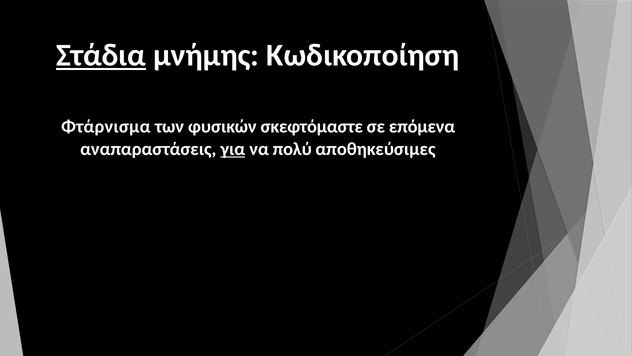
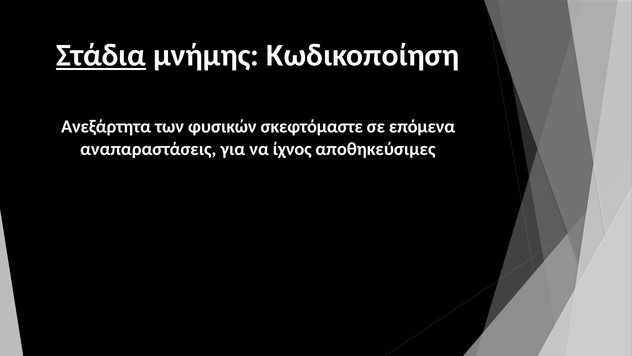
Φτάρνισμα: Φτάρνισμα -> Ανεξάρτητα (106, 127)
για underline: present -> none (233, 149)
πολύ: πολύ -> ίχνος (292, 149)
